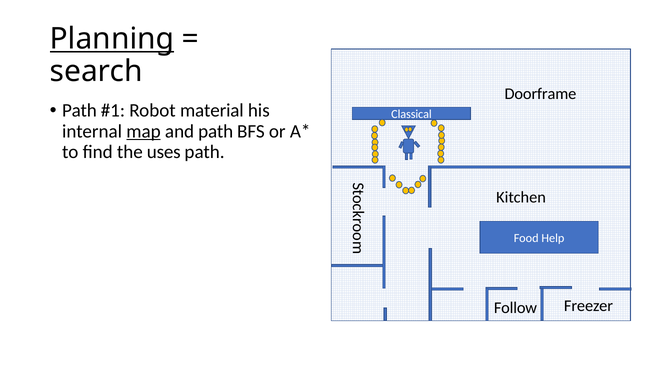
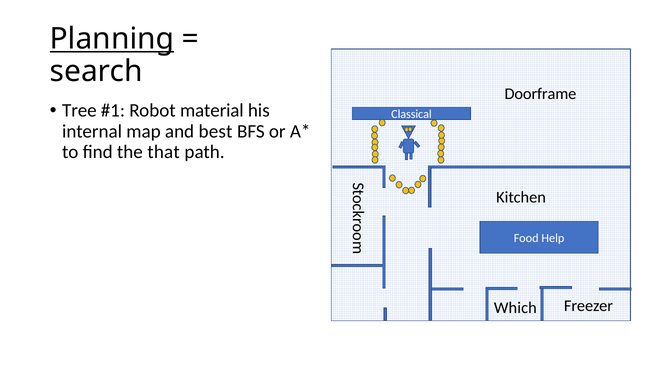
Path: Path -> Tree (79, 111)
map underline: present -> none (144, 131)
and path: path -> best (215, 131)
uses: uses -> that (164, 152)
Follow: Follow -> Which (515, 308)
